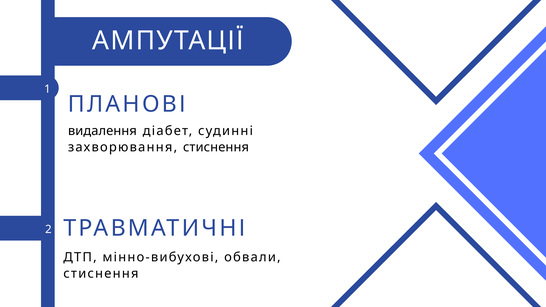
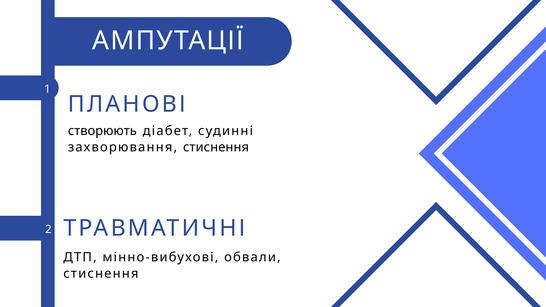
видалення: видалення -> створюють (102, 131)
